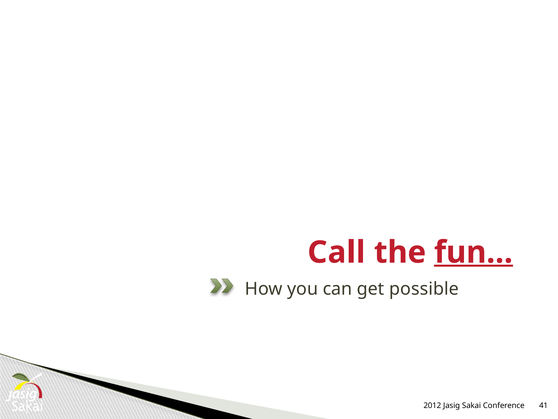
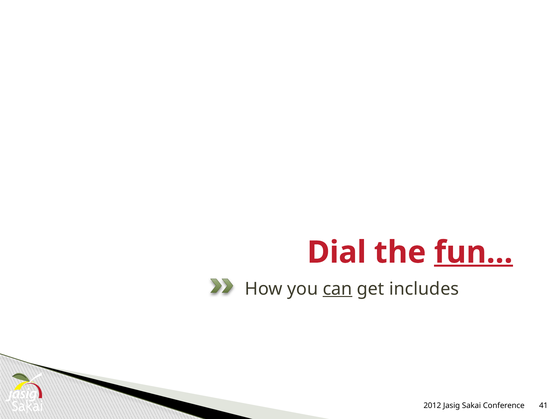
Call: Call -> Dial (337, 252)
can underline: none -> present (338, 289)
possible: possible -> includes (424, 289)
